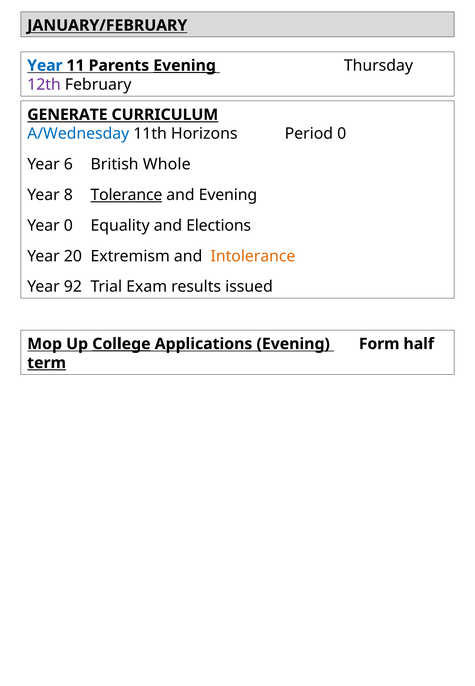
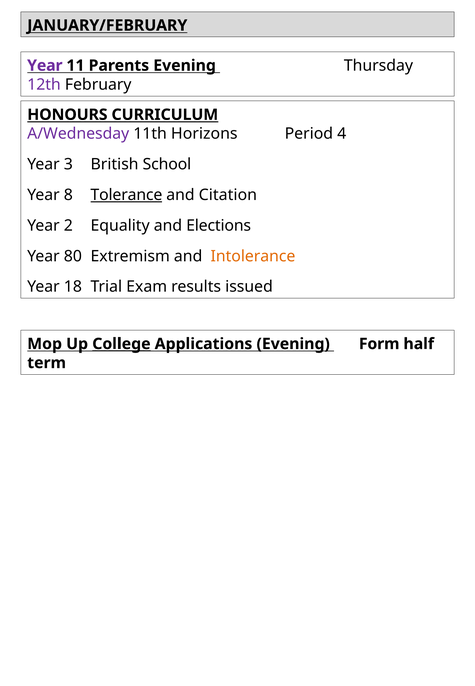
Year colour: blue -> purple (45, 66)
Evening underline: present -> none (185, 66)
GENERATE: GENERATE -> HONOURS (67, 115)
A/Wednesday colour: blue -> purple (78, 134)
Period 0: 0 -> 4 (342, 134)
6: 6 -> 3 (68, 164)
Whole: Whole -> School (167, 164)
and Evening: Evening -> Citation (228, 195)
Year 0: 0 -> 2 (68, 226)
20: 20 -> 80 (73, 256)
92: 92 -> 18 (73, 287)
term underline: present -> none (47, 363)
